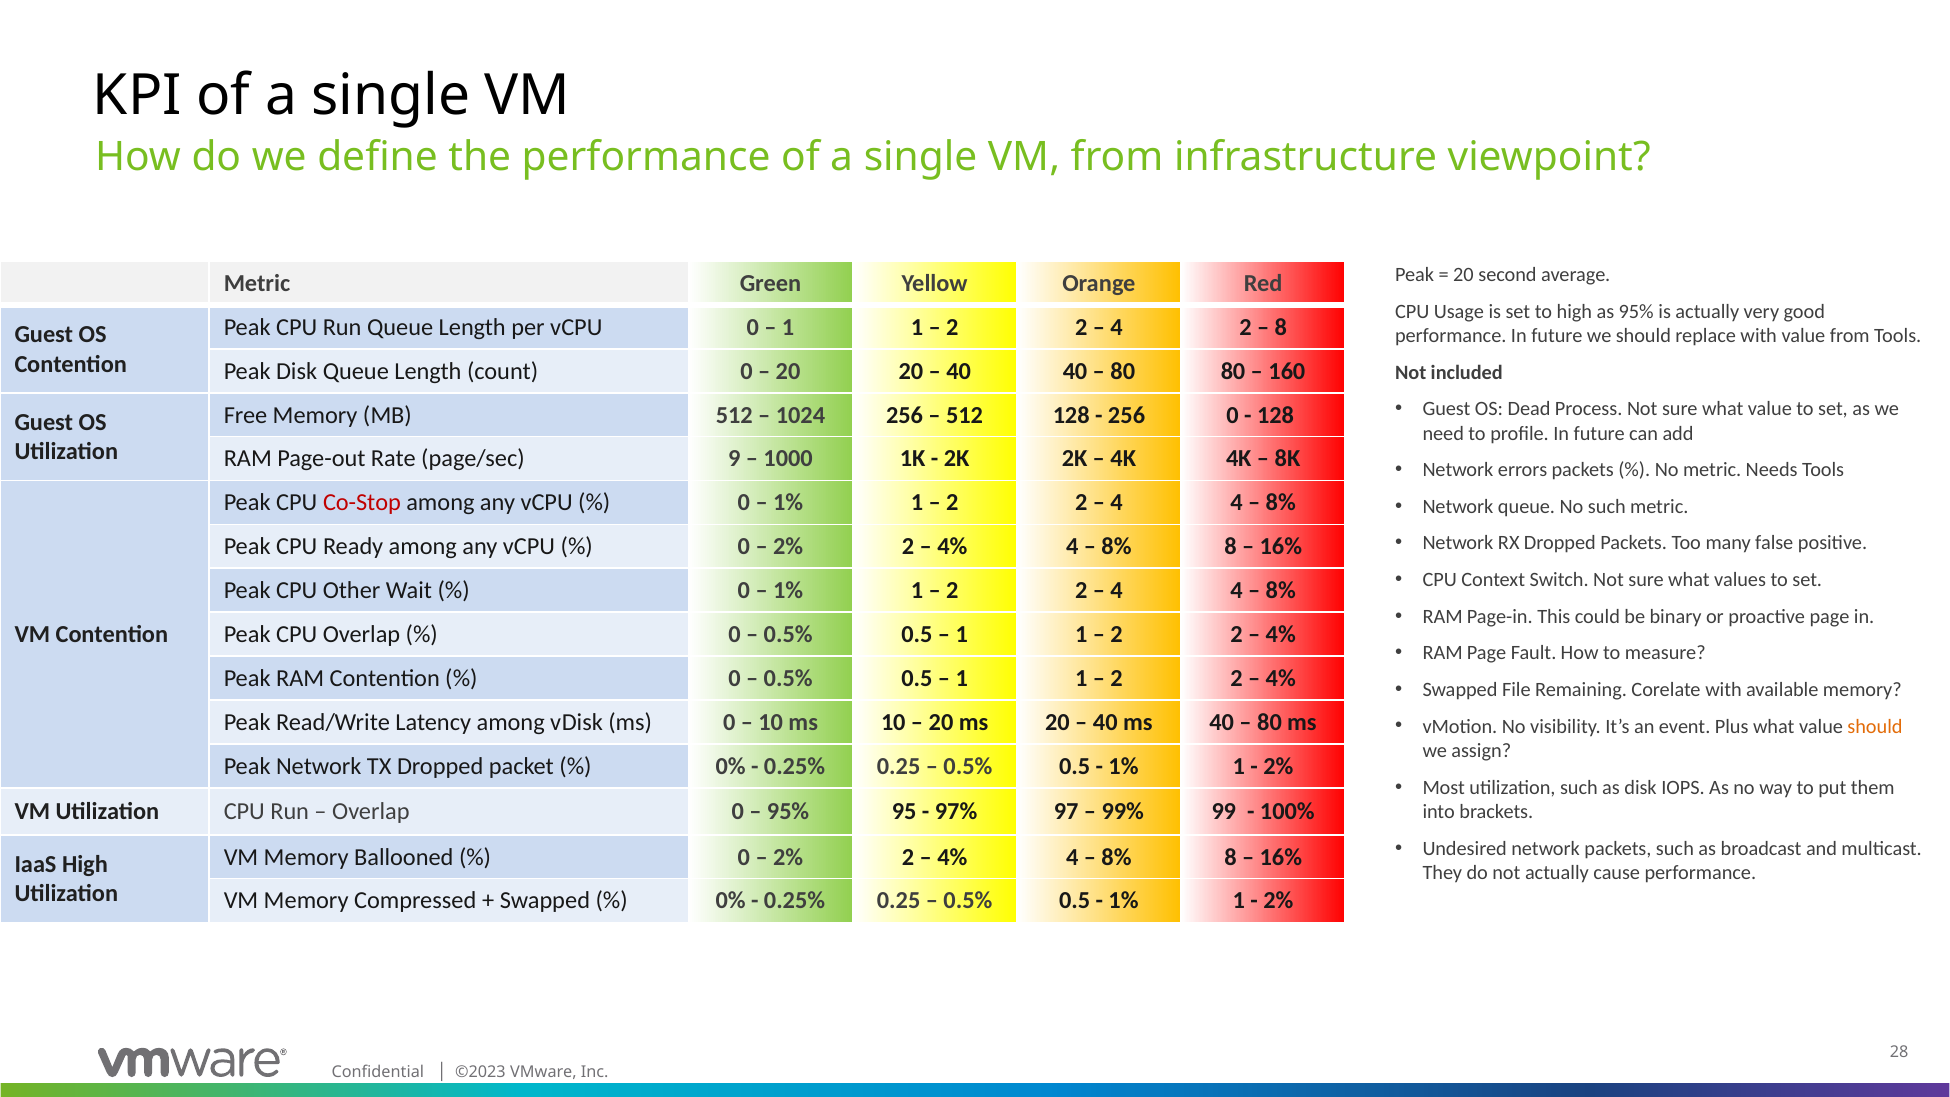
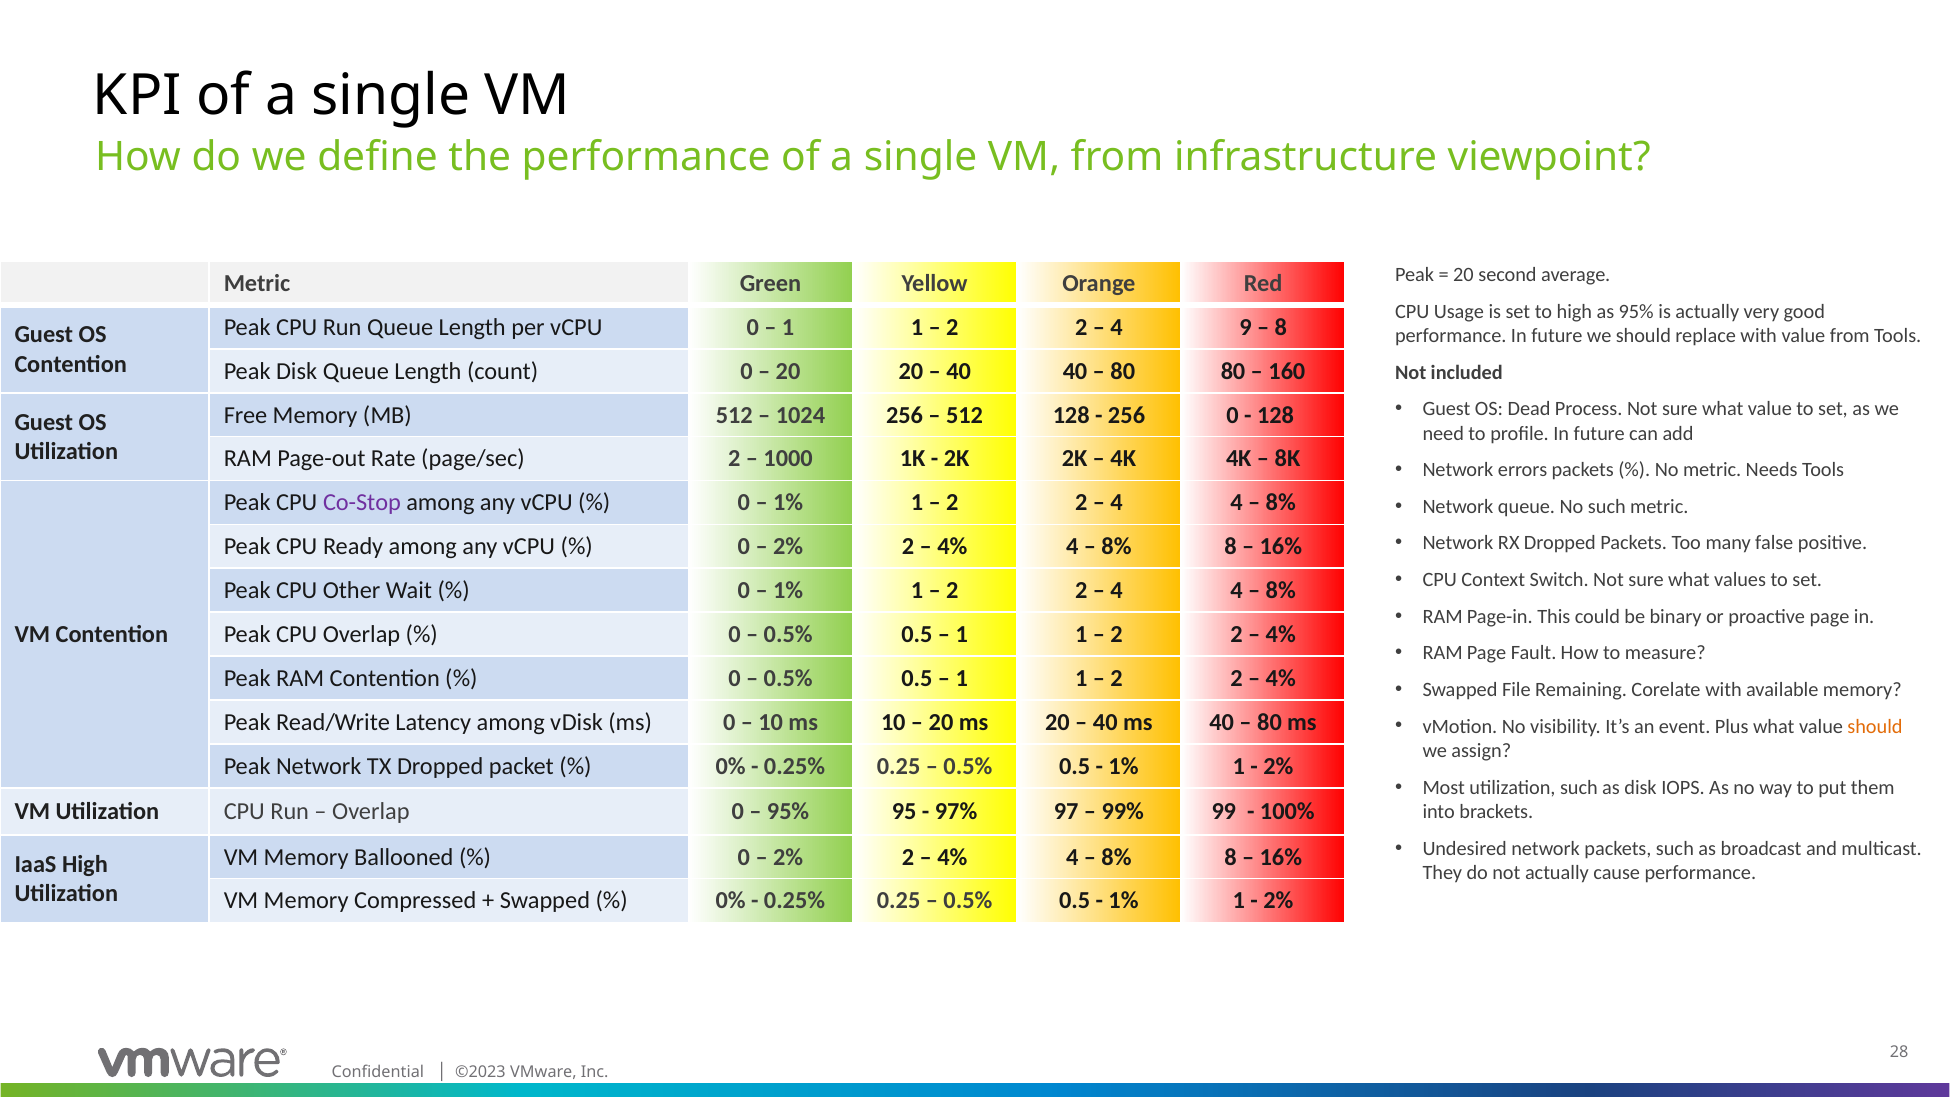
4 2: 2 -> 9 (1245, 327)
page/sec 9: 9 -> 2 (734, 459)
Co-Stop colour: red -> purple (362, 503)
